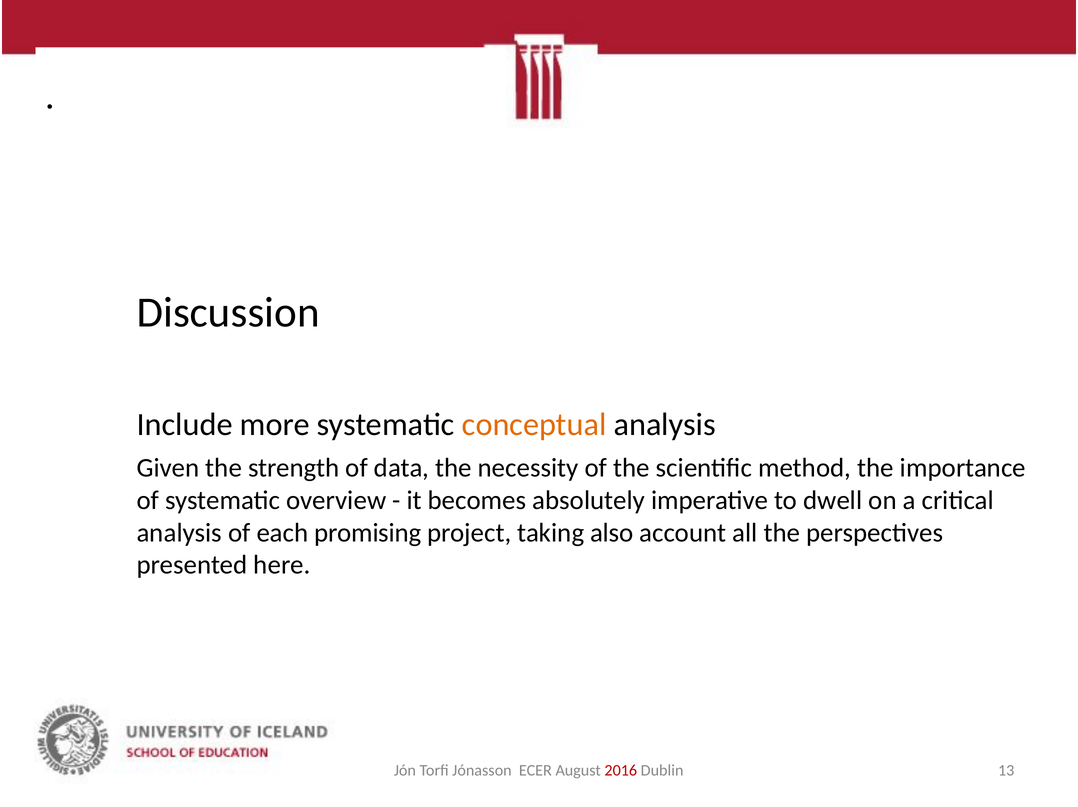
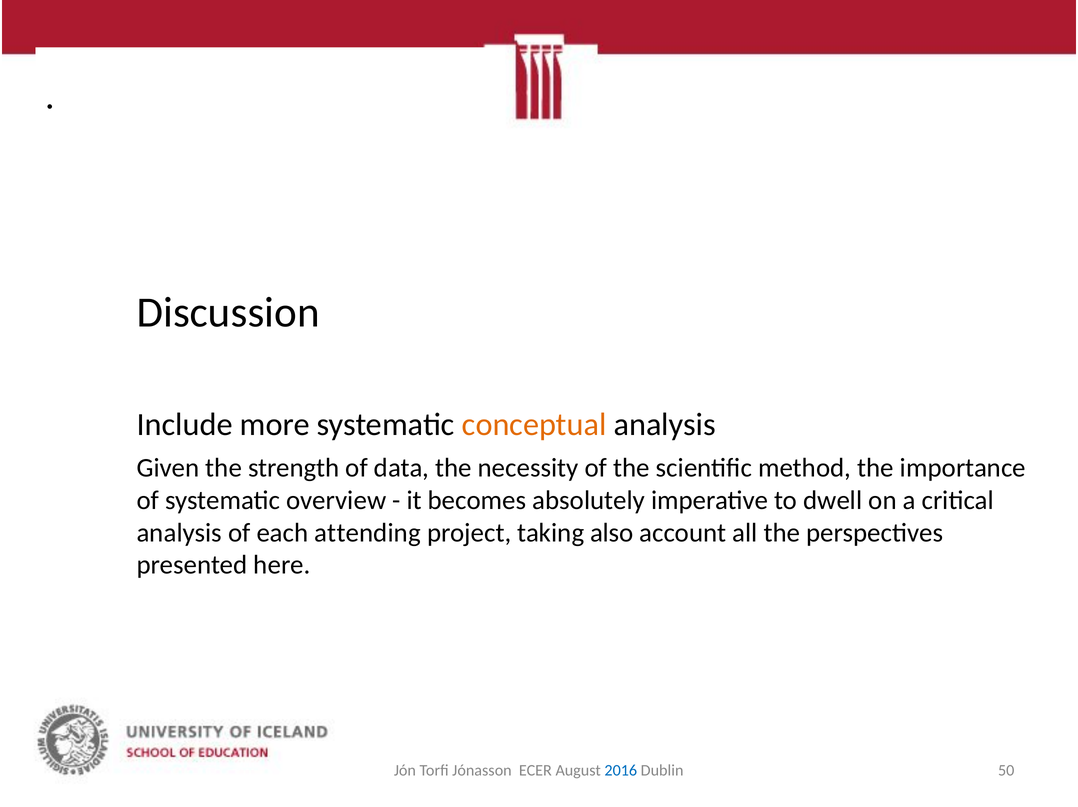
promising: promising -> attending (368, 532)
2016 colour: red -> blue (621, 770)
13: 13 -> 50 (1006, 770)
